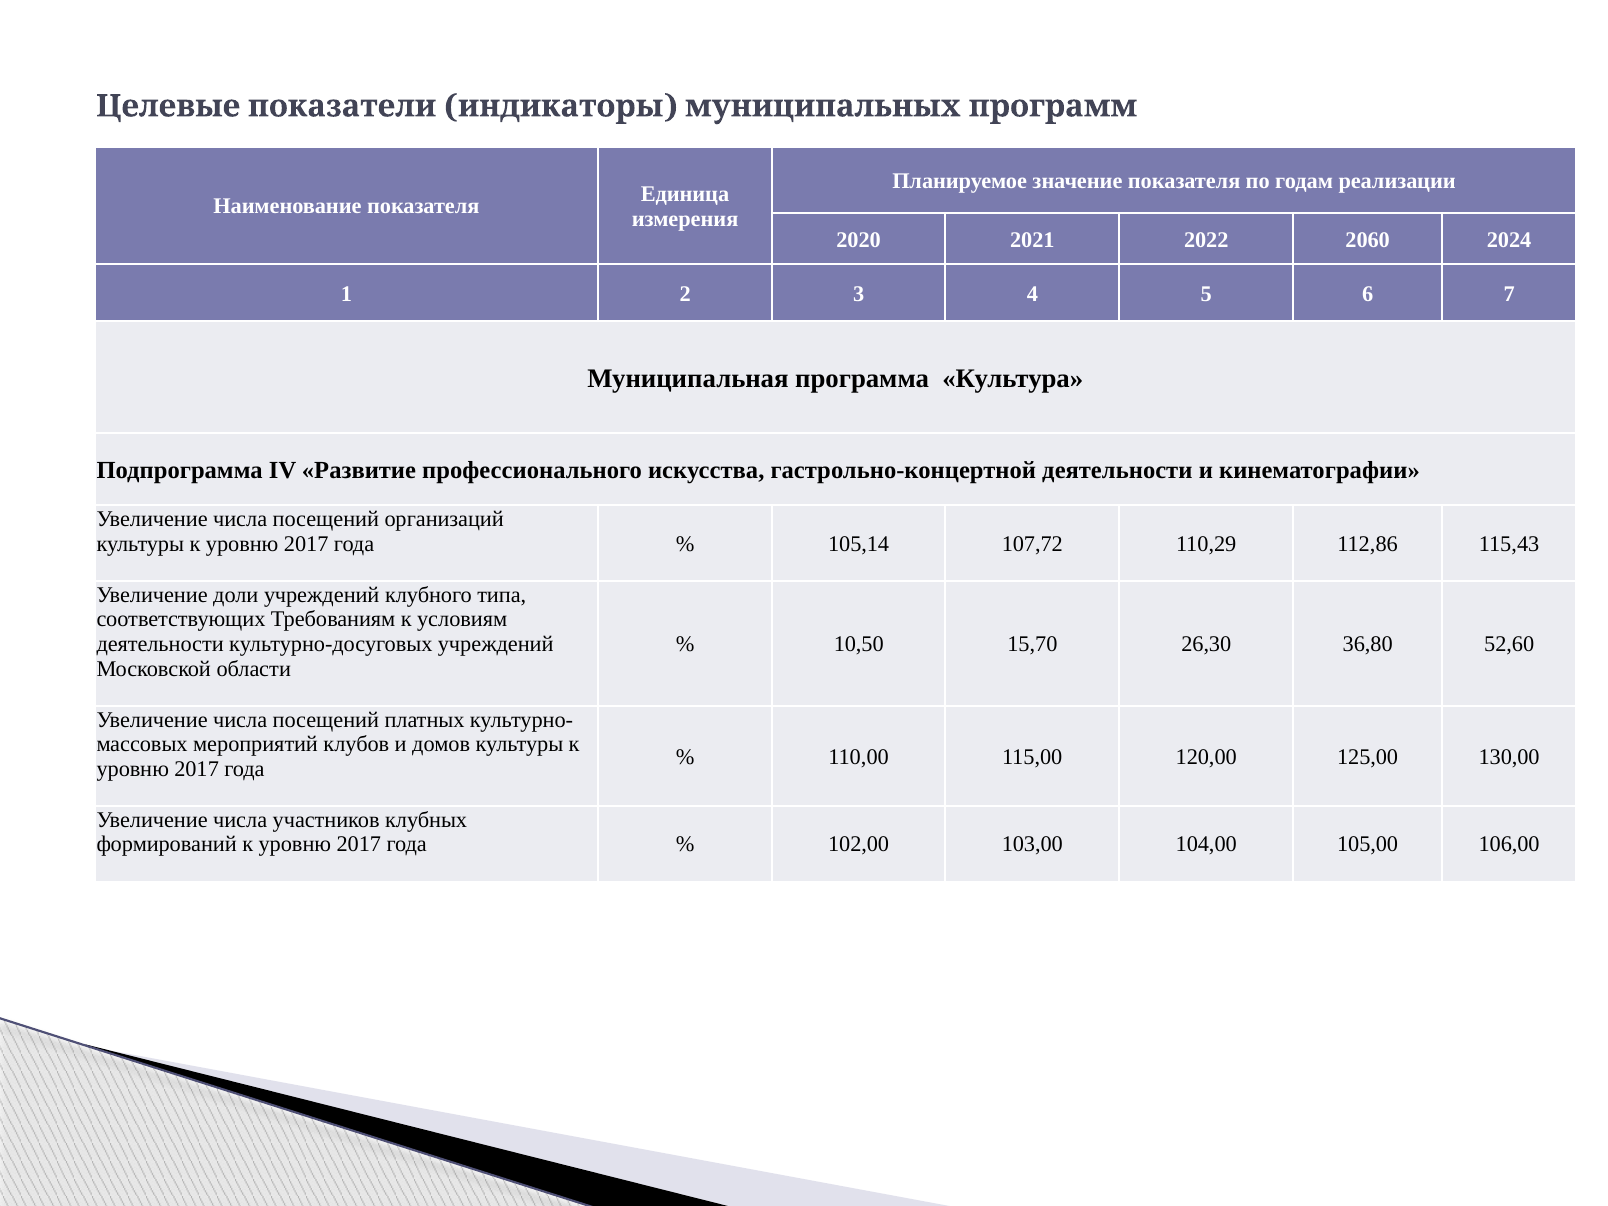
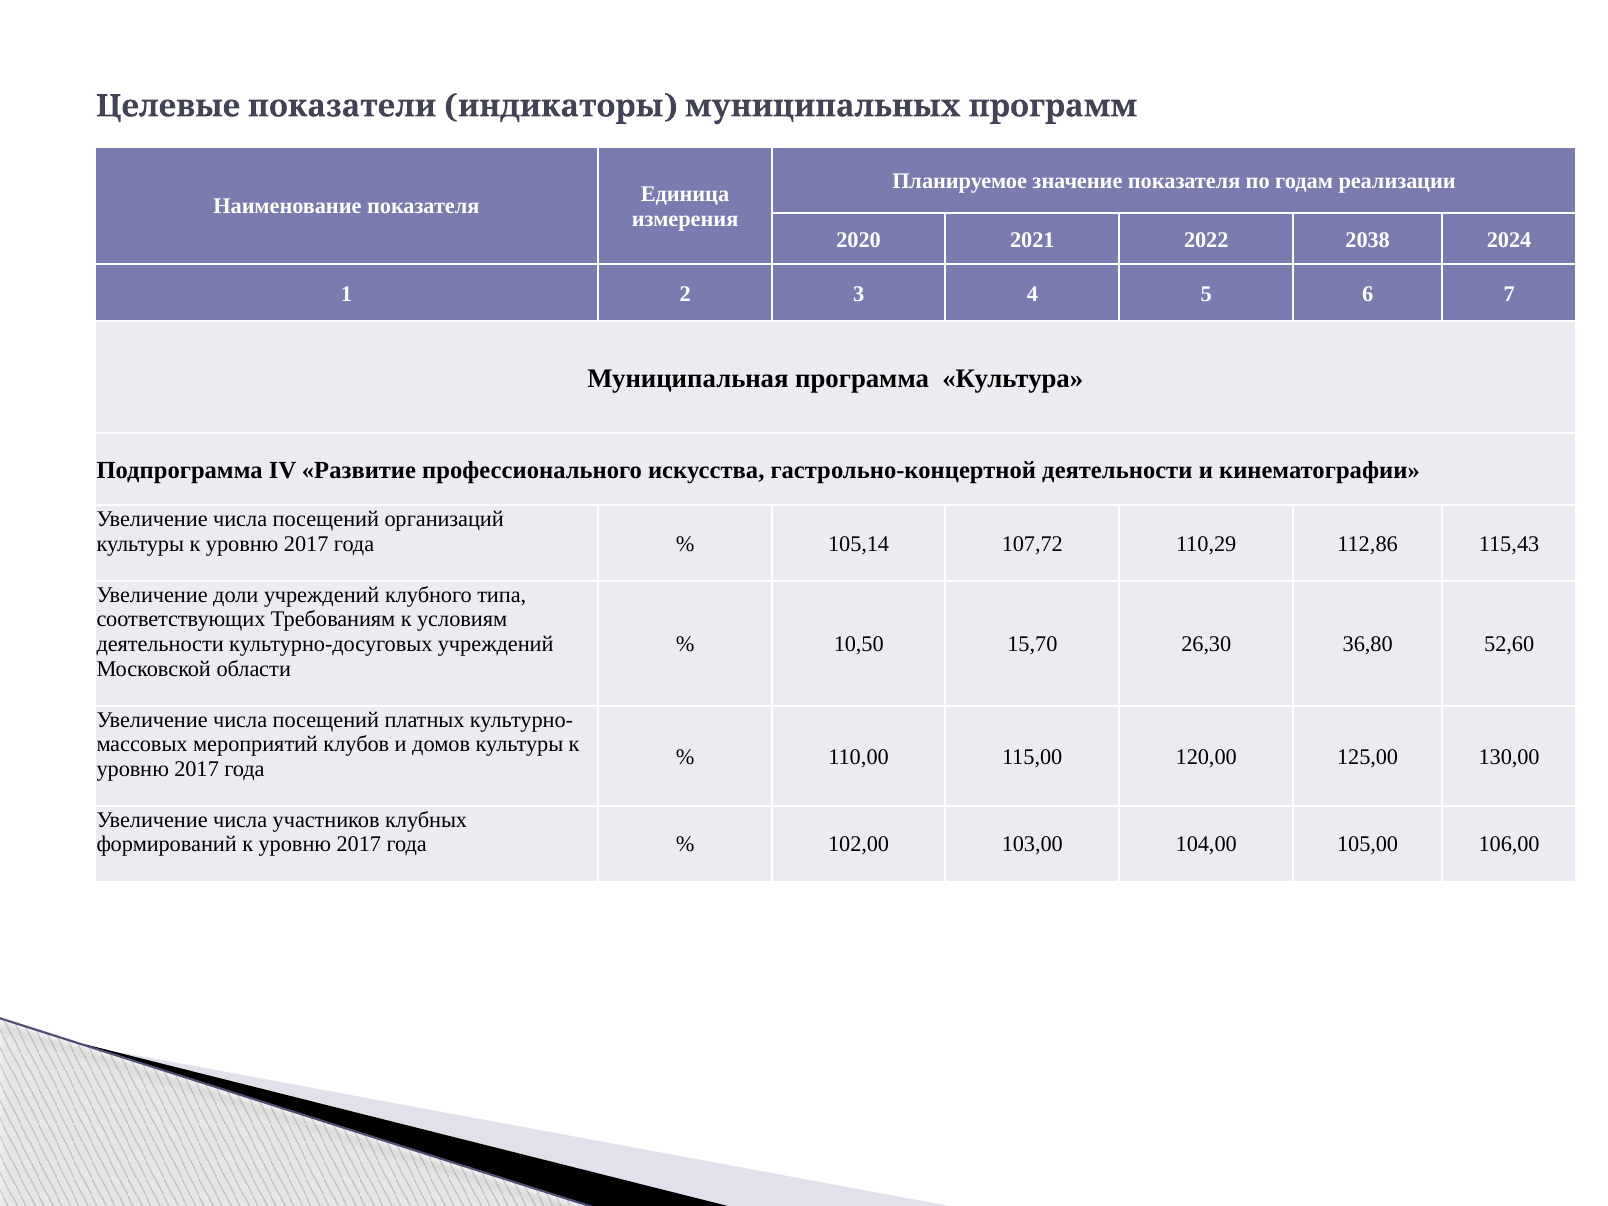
2060: 2060 -> 2038 (1368, 240)
